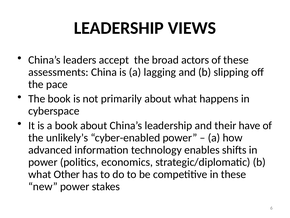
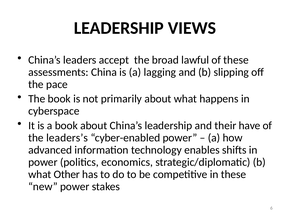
actors: actors -> lawful (195, 60)
unlikely’s: unlikely’s -> leaders’s (67, 137)
